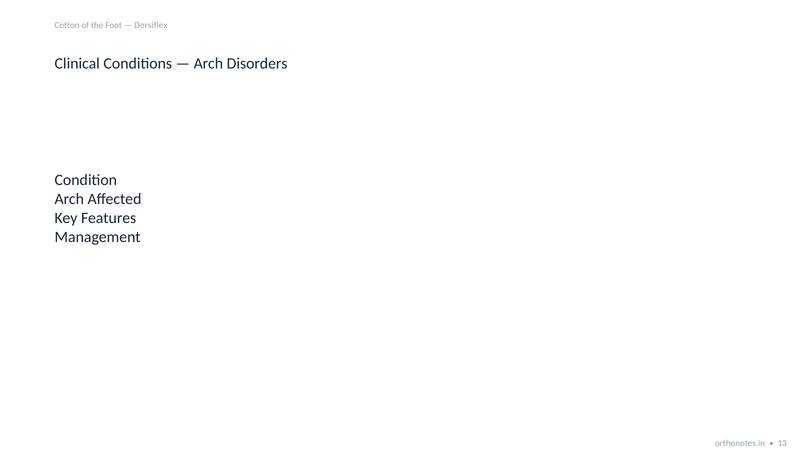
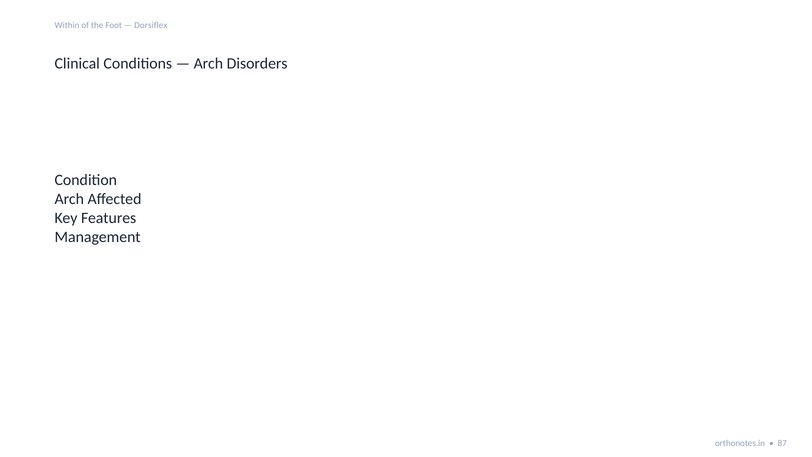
Cotton: Cotton -> Within (67, 25)
13: 13 -> 87 (782, 443)
